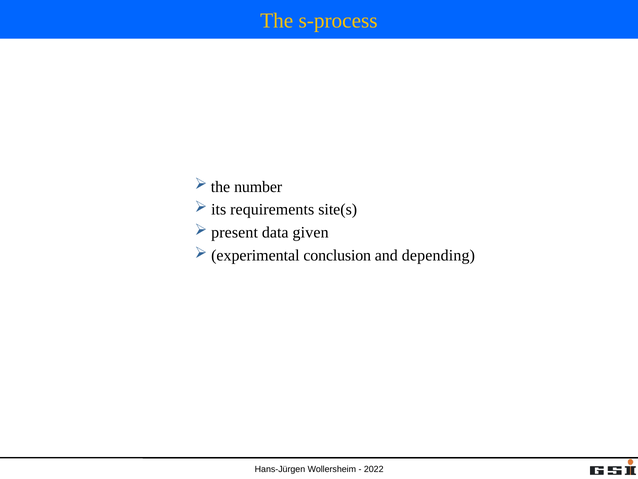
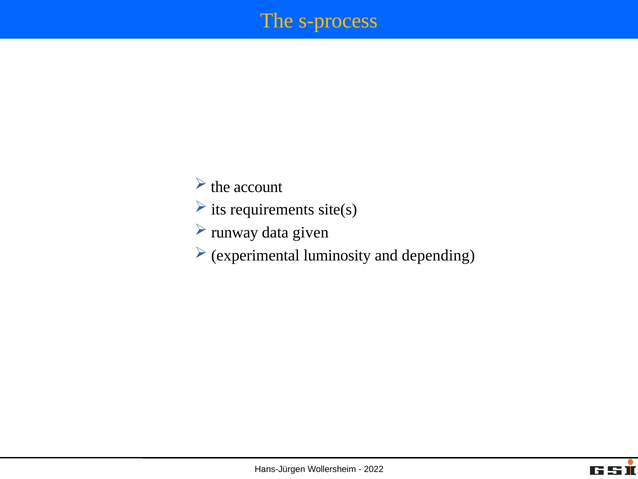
number: number -> account (258, 187)
present: present -> runway (235, 232)
conclusion: conclusion -> luminosity (337, 255)
